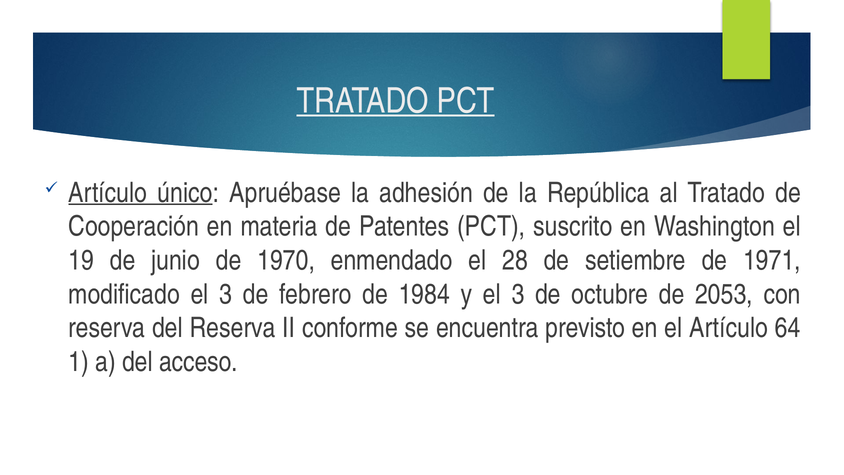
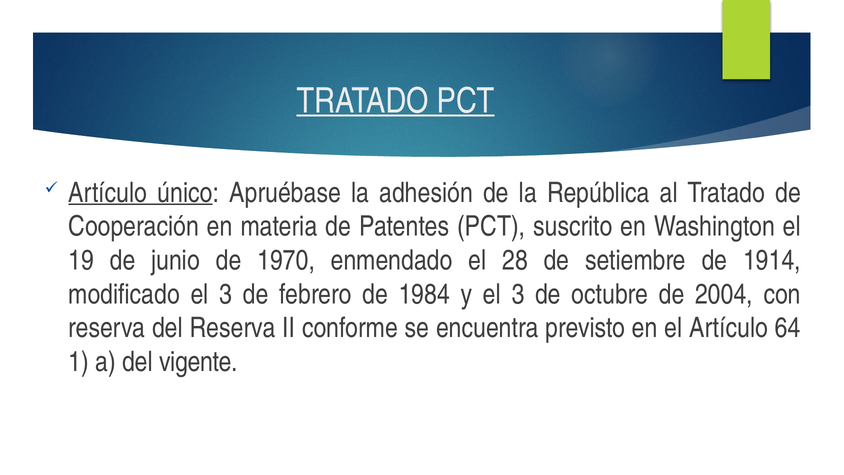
1971: 1971 -> 1914 (772, 260)
2053: 2053 -> 2004 (724, 294)
acceso: acceso -> vigente (198, 362)
